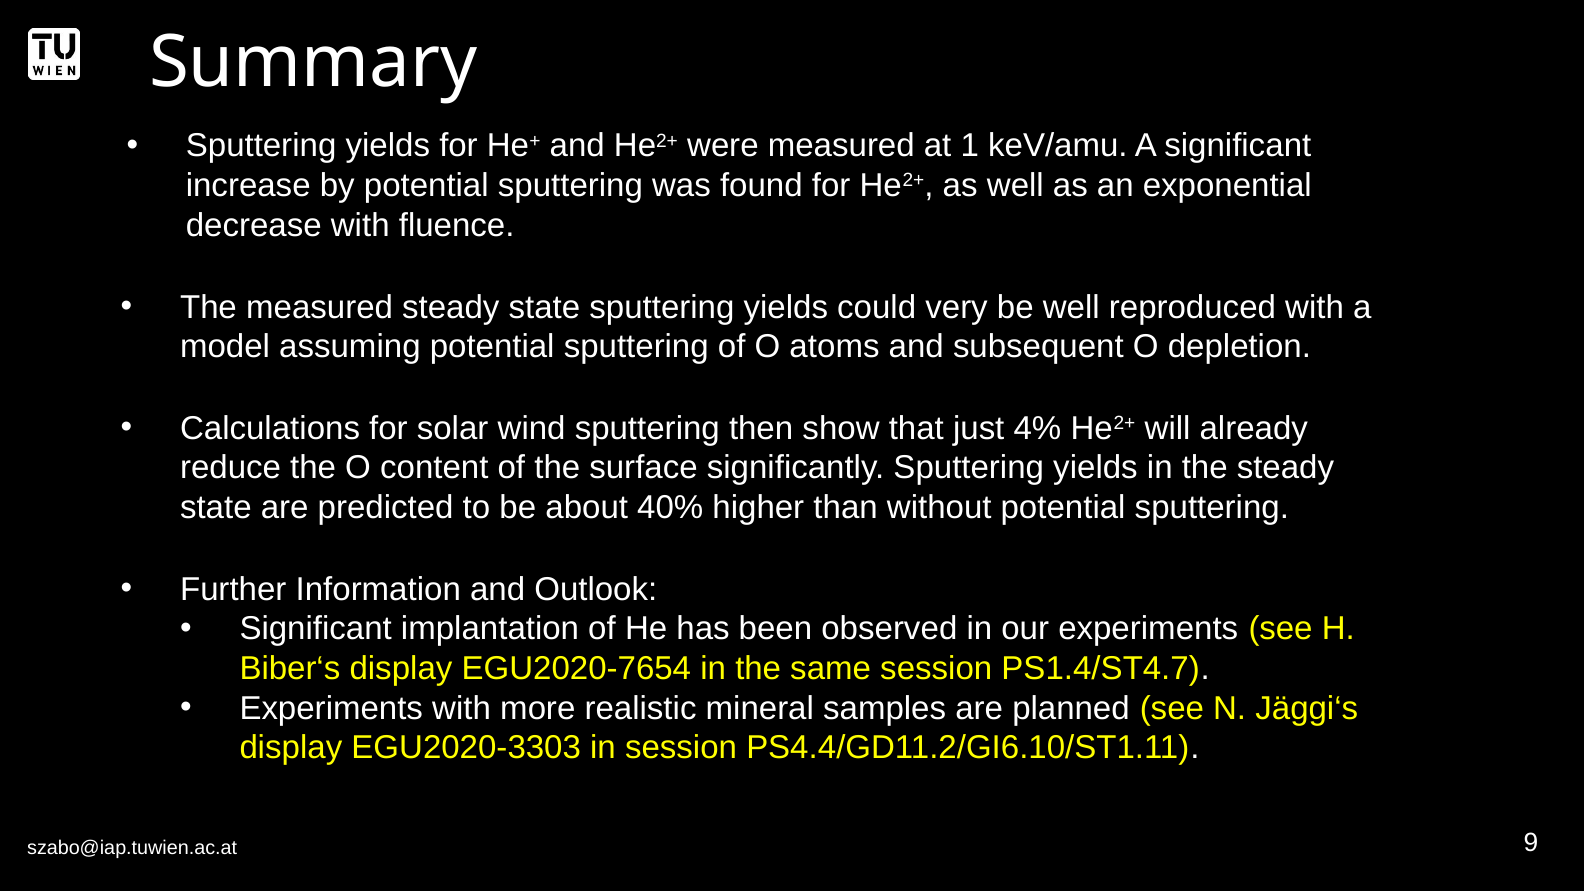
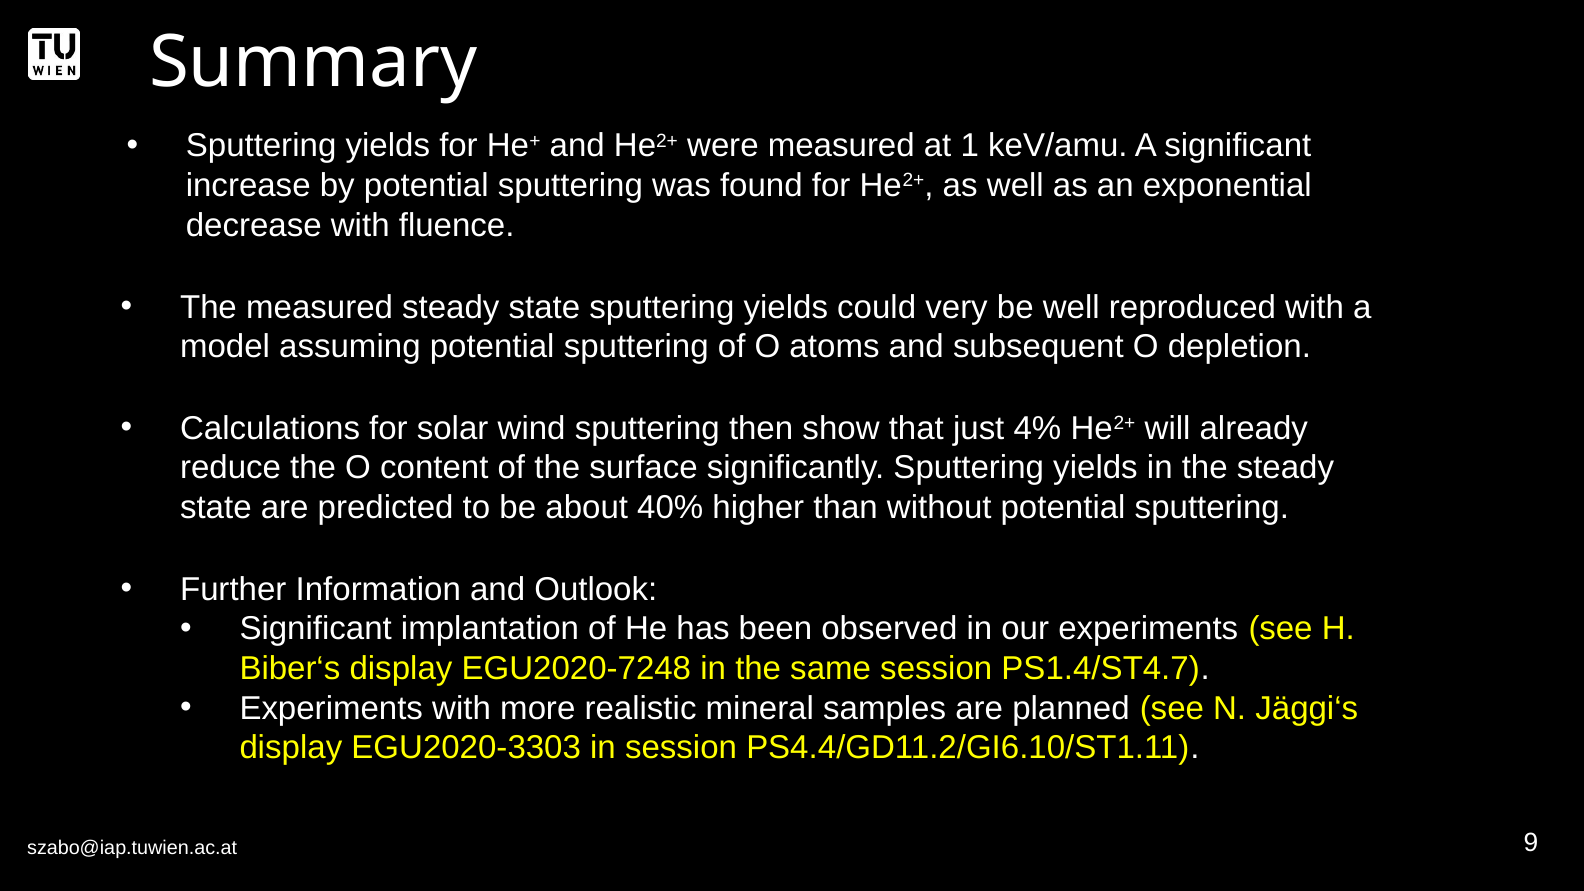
EGU2020-7654: EGU2020-7654 -> EGU2020-7248 (576, 669)
